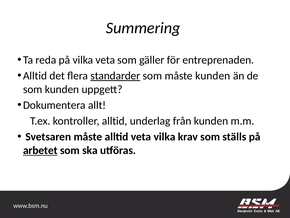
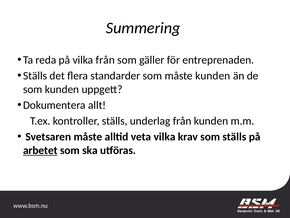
vilka veta: veta -> från (105, 60)
Alltid: Alltid -> Ställs (35, 76)
standarder underline: present -> none (115, 76)
kontroller alltid: alltid -> ställs (115, 121)
